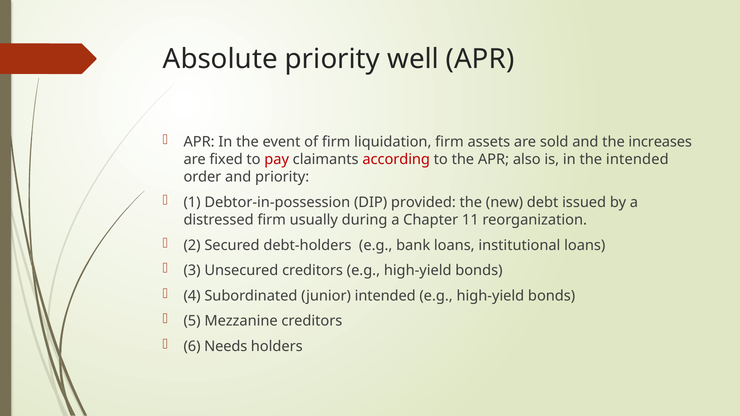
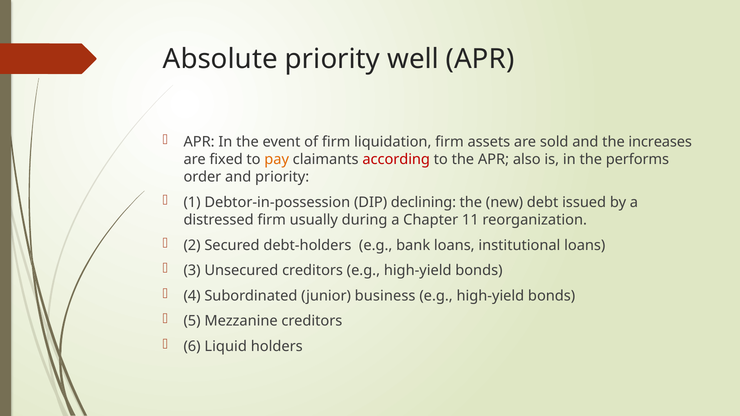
pay colour: red -> orange (277, 160)
the intended: intended -> performs (637, 160)
provided: provided -> declining (423, 203)
junior intended: intended -> business (385, 296)
Needs: Needs -> Liquid (226, 346)
